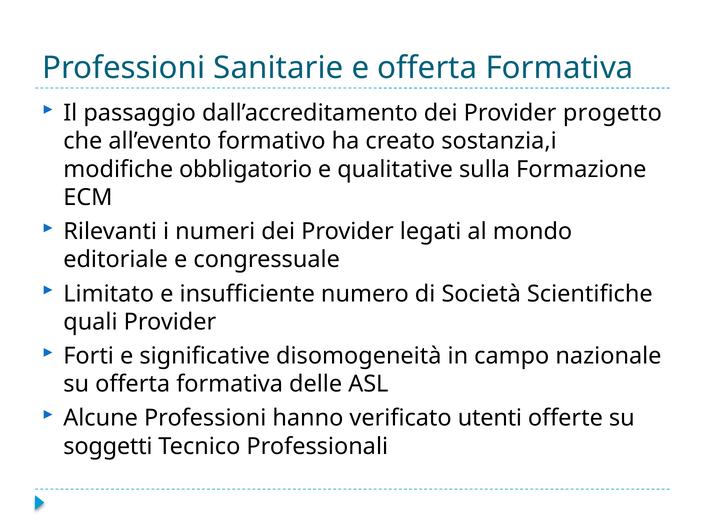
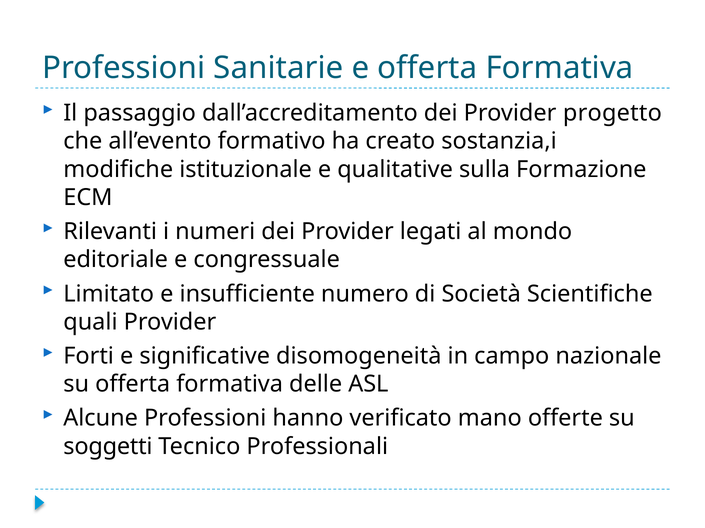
obbligatorio: obbligatorio -> istituzionale (246, 170)
utenti: utenti -> mano (490, 419)
